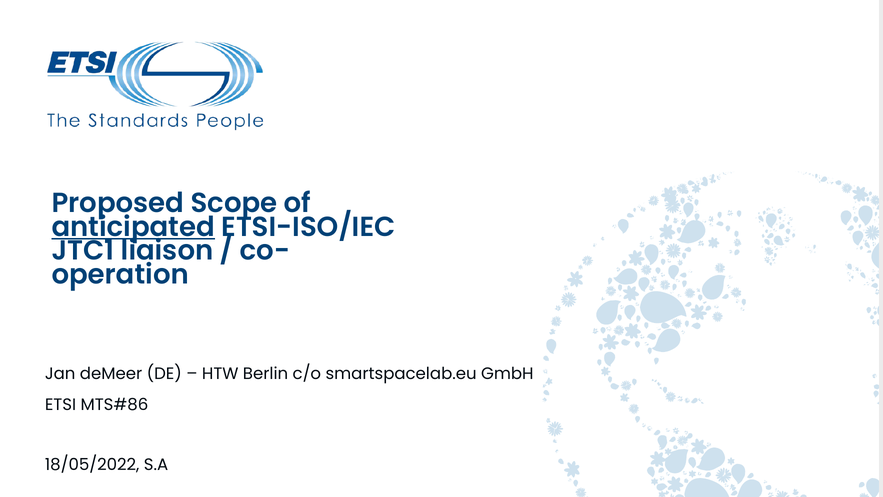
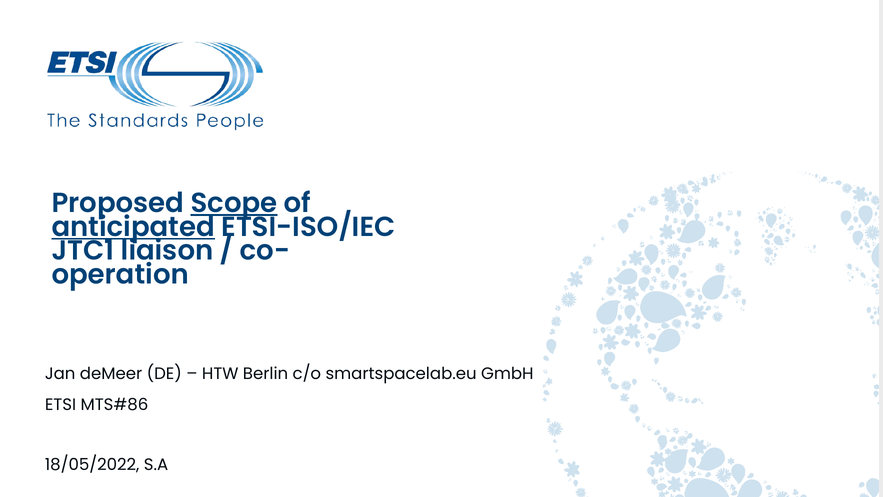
Scope underline: none -> present (234, 203)
